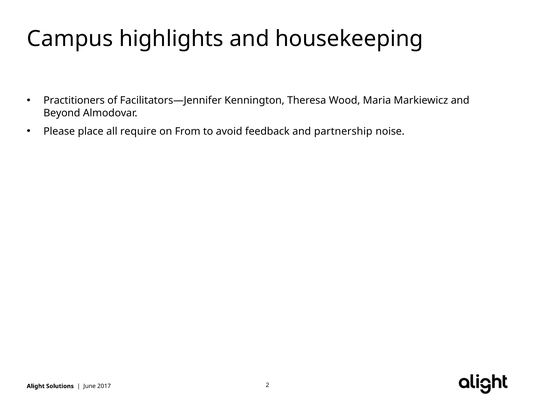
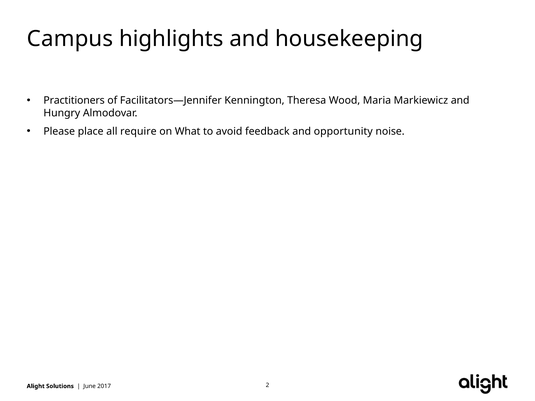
Beyond: Beyond -> Hungry (62, 113)
From: From -> What (188, 132)
partnership: partnership -> opportunity (343, 132)
